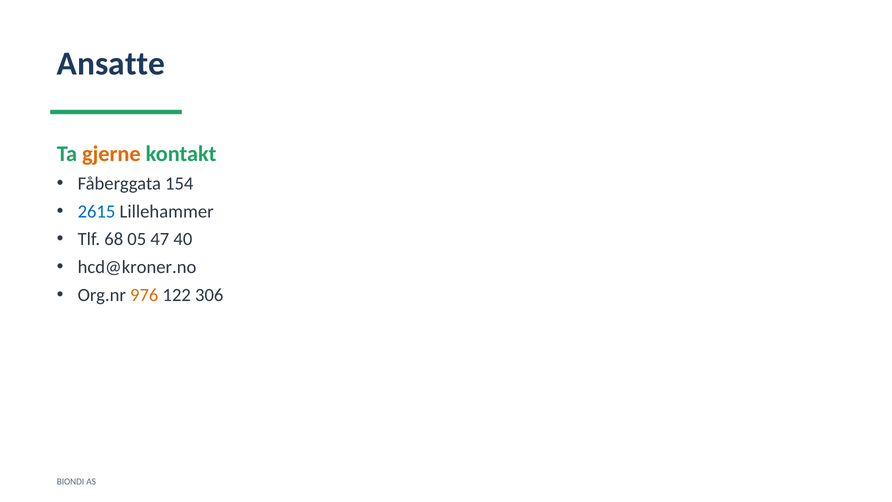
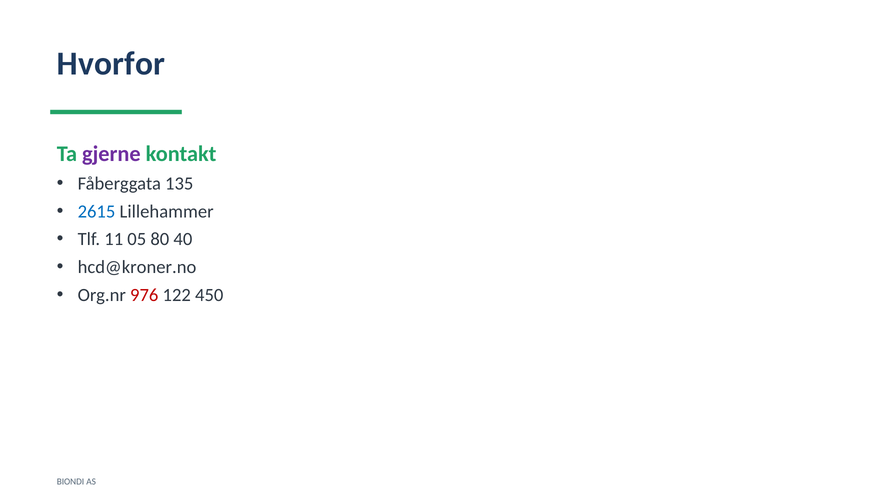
Ansatte: Ansatte -> Hvorfor (111, 64)
gjerne colour: orange -> purple (111, 154)
154: 154 -> 135 (179, 183)
68: 68 -> 11 (114, 239)
47: 47 -> 80 (160, 239)
976 colour: orange -> red (144, 295)
306: 306 -> 450 (209, 295)
